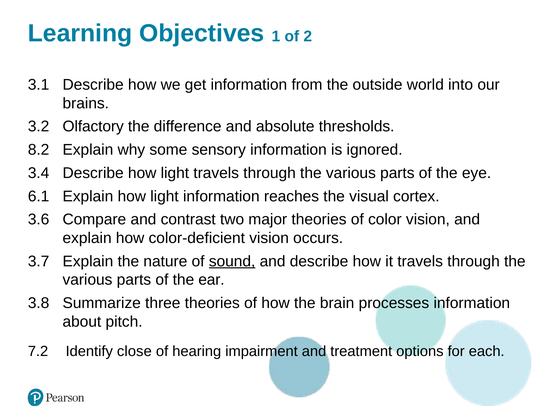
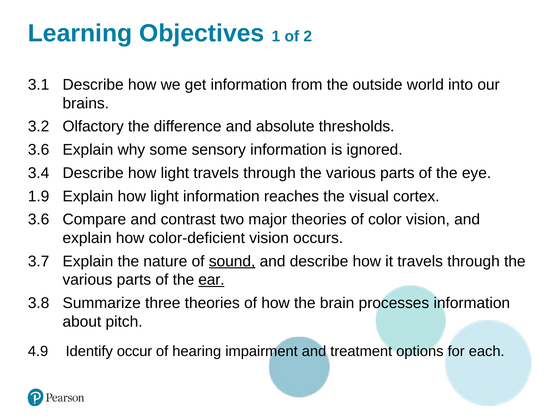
8.2: 8.2 -> 3.6 (39, 150)
6.1: 6.1 -> 1.9 (39, 196)
ear underline: none -> present (211, 280)
7.2: 7.2 -> 4.9 (38, 351)
close: close -> occur (135, 351)
